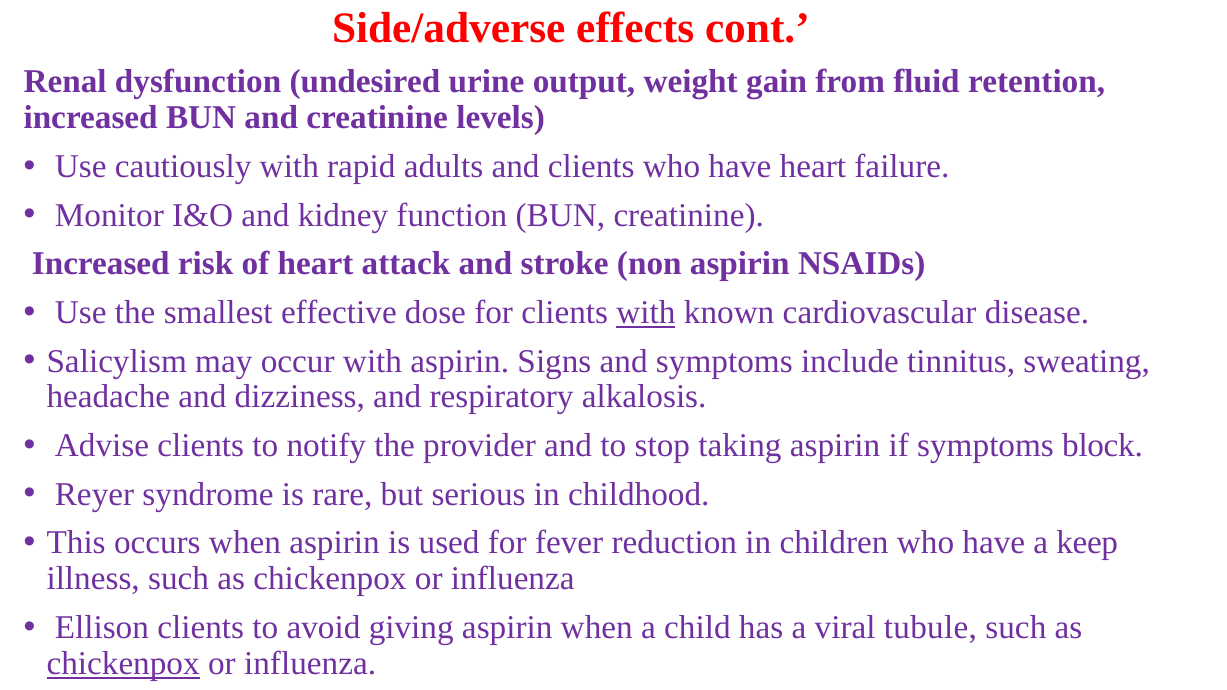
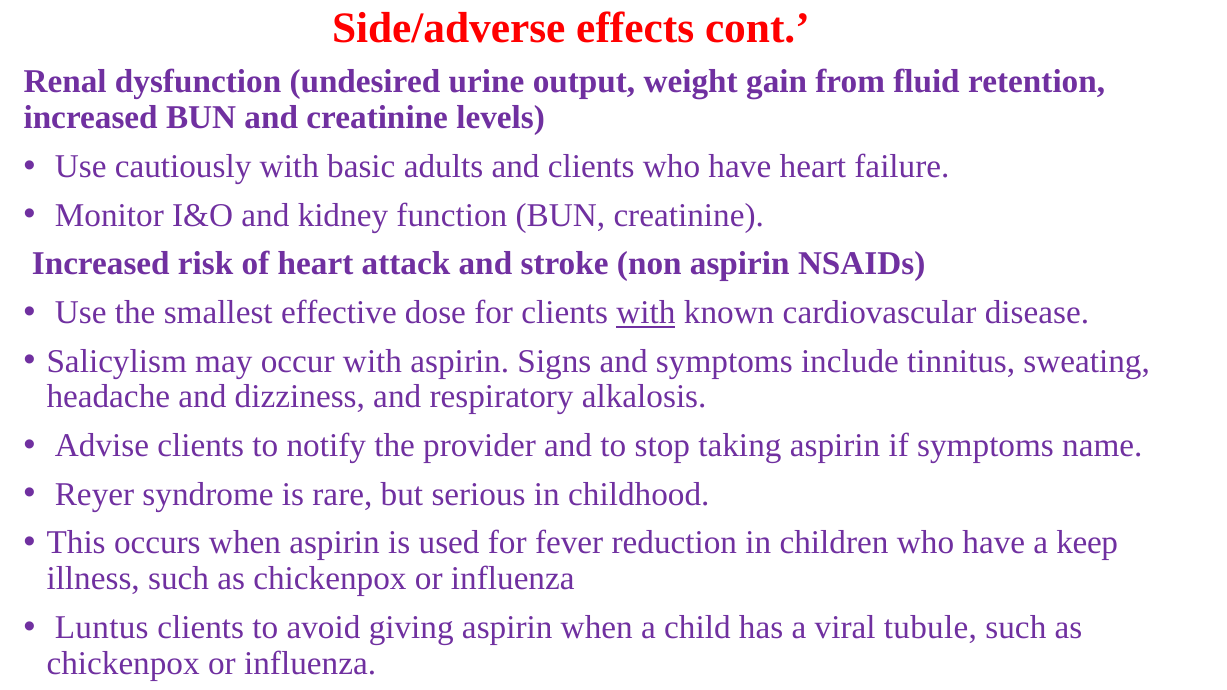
rapid: rapid -> basic (361, 167)
block: block -> name (1102, 446)
Ellison: Ellison -> Luntus (102, 628)
chickenpox underline: present -> none (123, 663)
